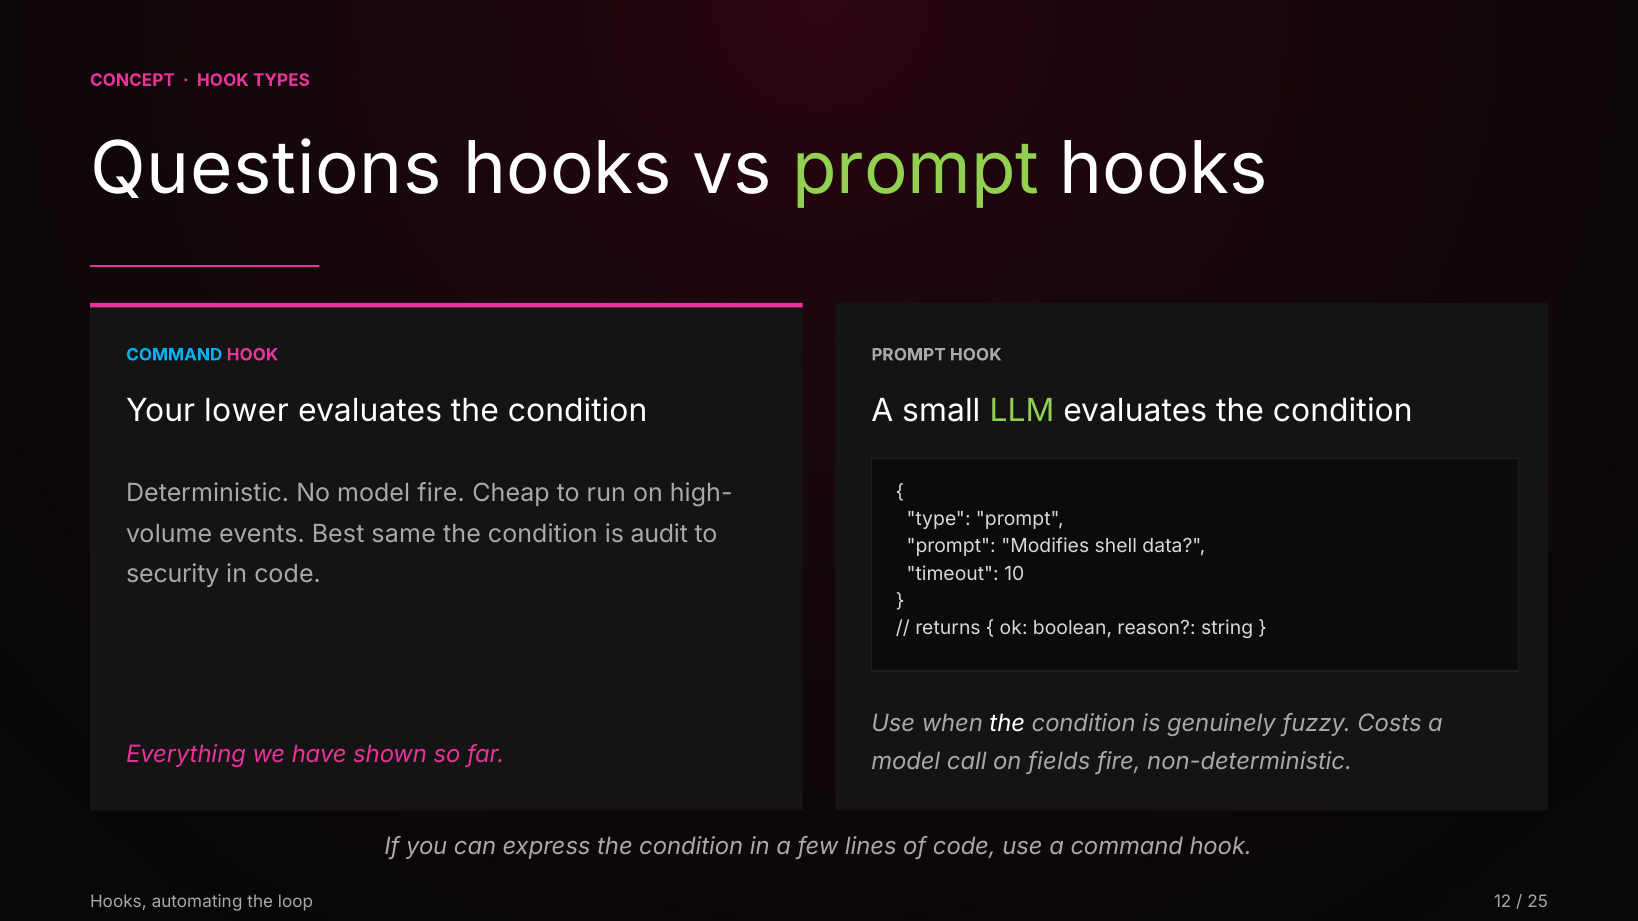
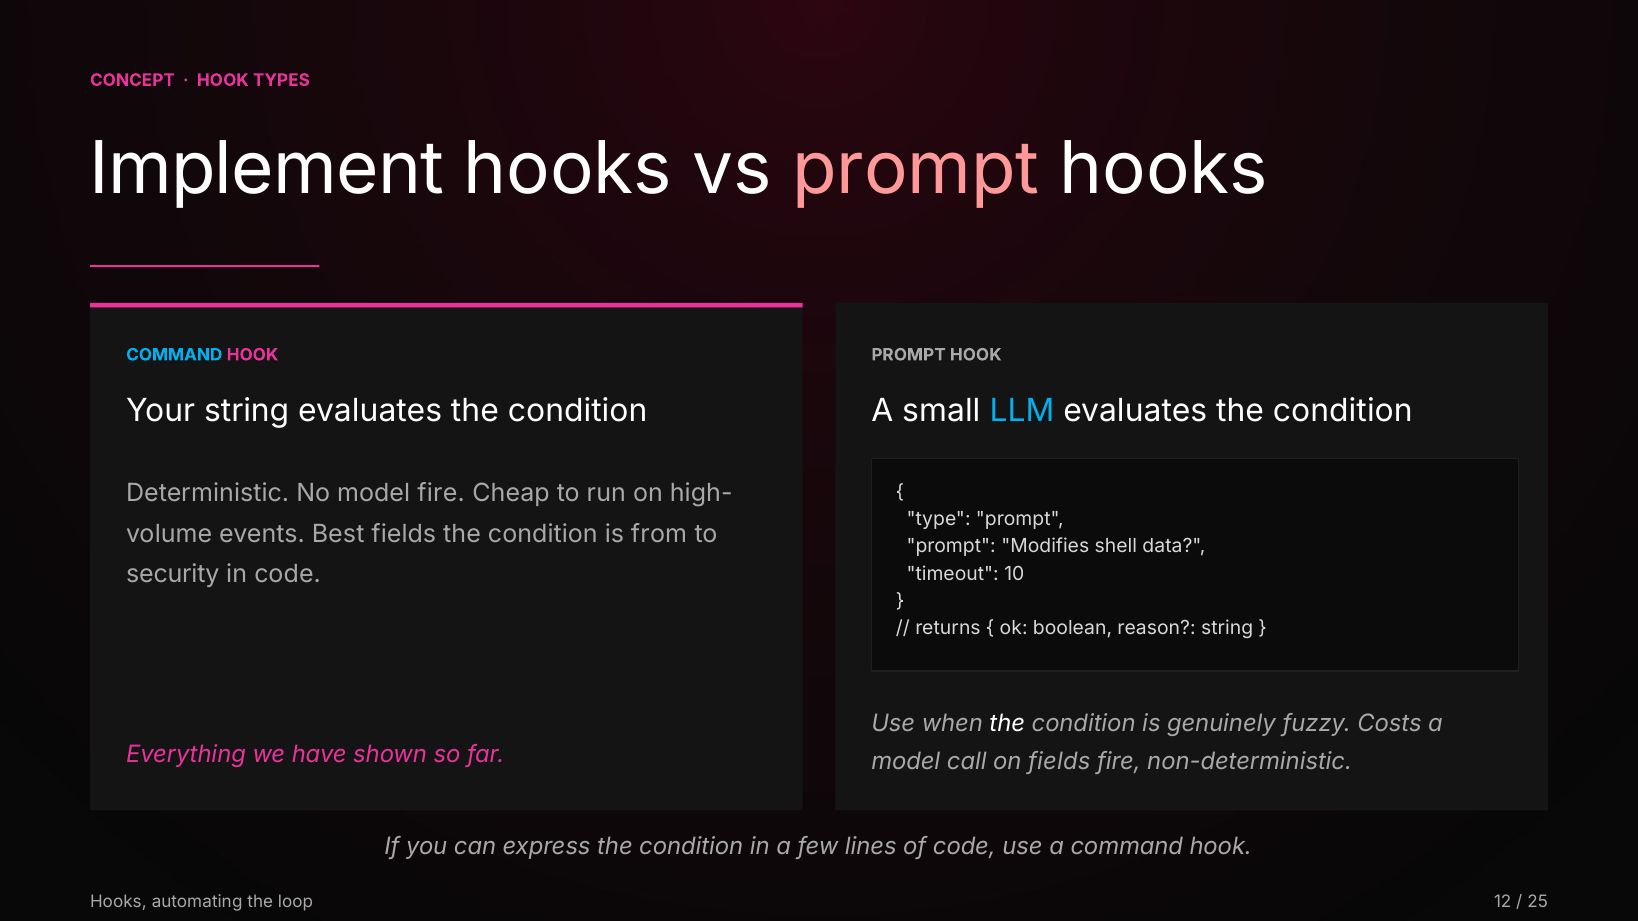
Questions: Questions -> Implement (267, 170)
prompt colour: light green -> pink (916, 170)
Your lower: lower -> string (247, 412)
LLM colour: light green -> light blue (1022, 412)
Best same: same -> fields (404, 534)
audit: audit -> from (659, 534)
